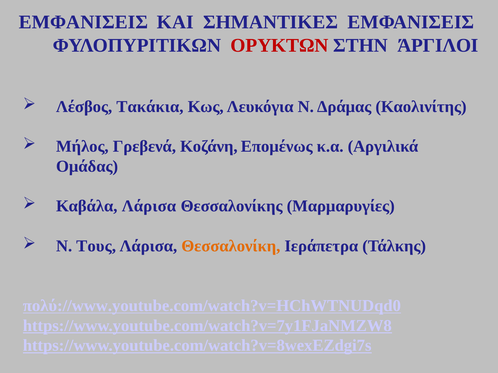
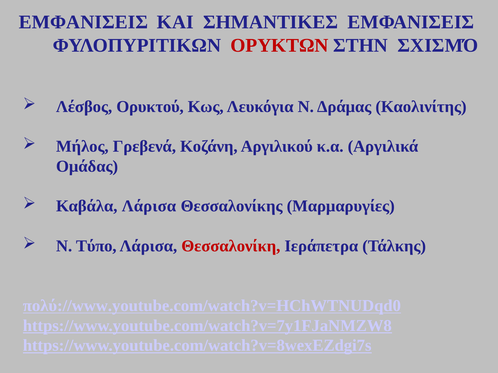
ΆΡΓΙΛΟΙ: ΆΡΓΙΛΟΙ -> ΣΧΙΣΜΌ (438, 45)
Τακάκια: Τακάκια -> Ορυκτού (150, 107)
Επομένως: Επομένως -> Αργιλικού (277, 147)
Τους: Τους -> Τύπο (96, 246)
Θεσσαλονίκη colour: orange -> red (231, 246)
